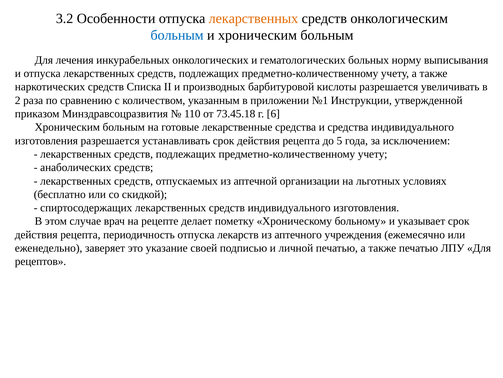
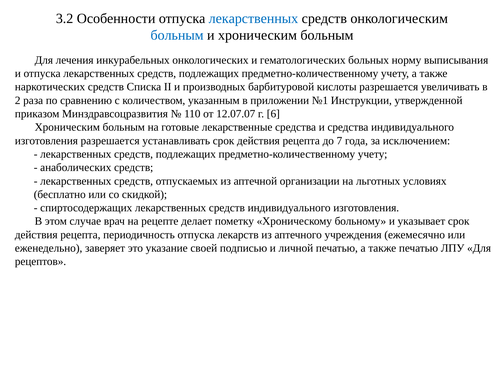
лекарственных colour: orange -> blue (253, 18)
73.45.18: 73.45.18 -> 12.07.07 (236, 114)
5: 5 -> 7 (339, 140)
